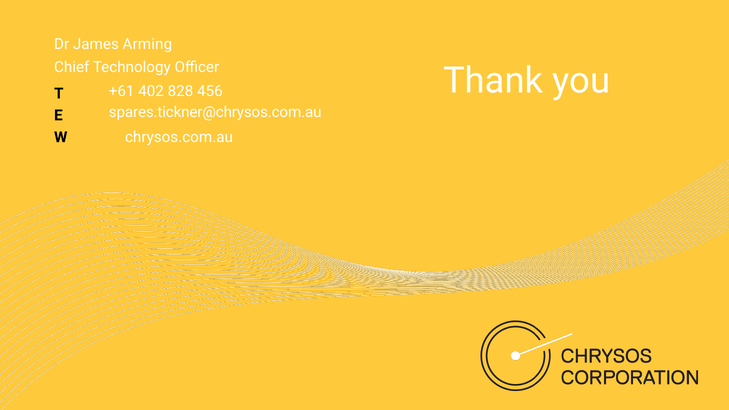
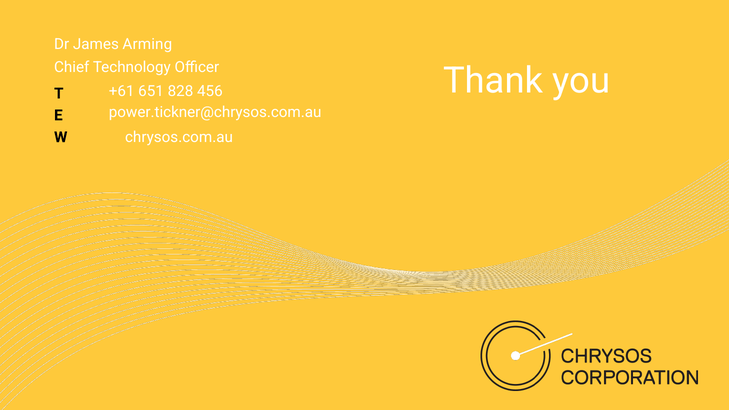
402: 402 -> 651 (151, 91)
spares.tickner@chrysos.com.au: spares.tickner@chrysos.com.au -> power.tickner@chrysos.com.au (215, 112)
